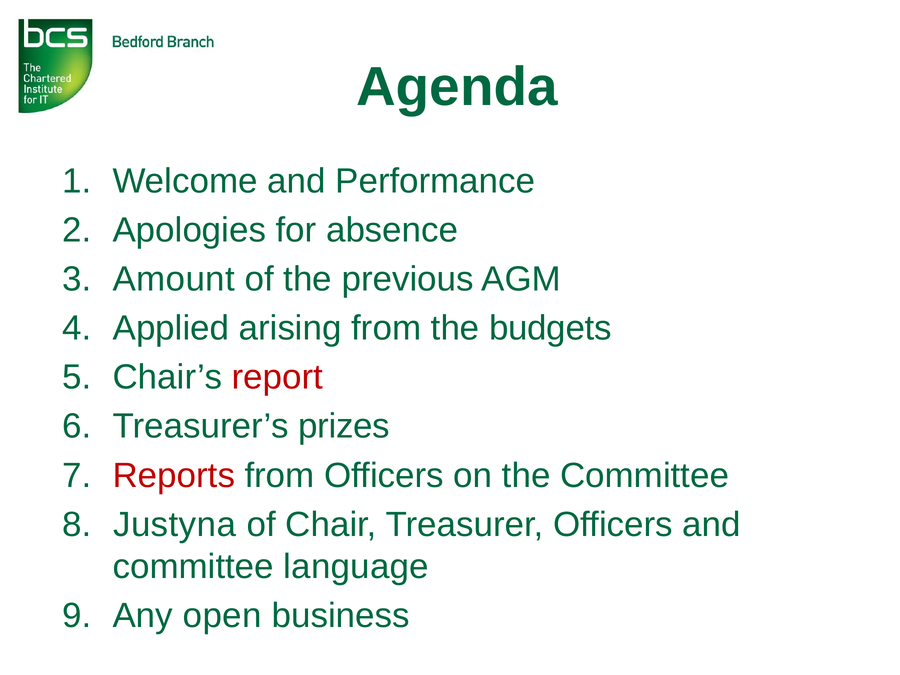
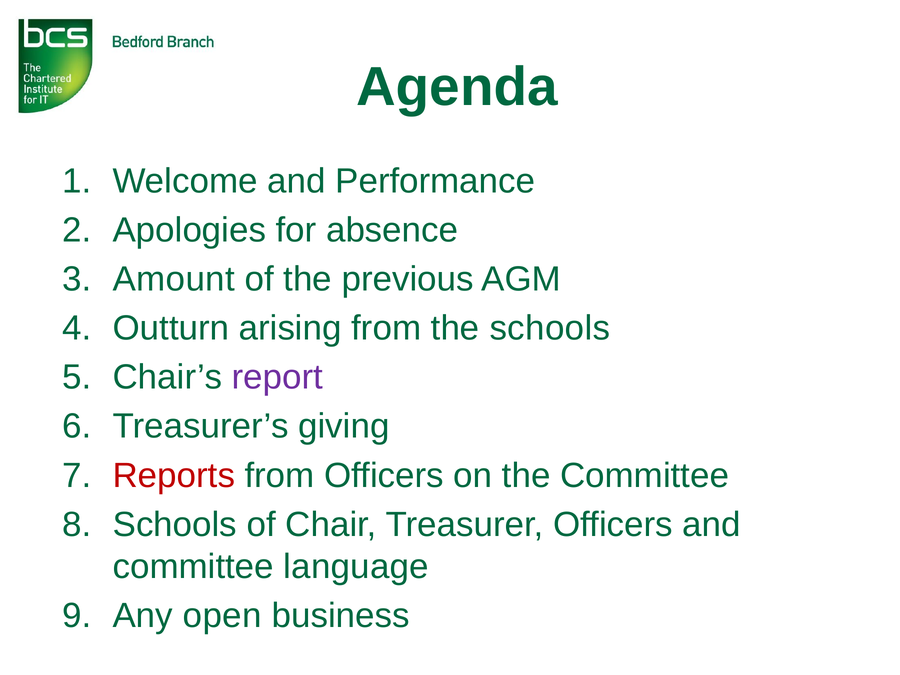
Applied: Applied -> Outturn (171, 328)
the budgets: budgets -> schools (550, 328)
report colour: red -> purple (277, 377)
prizes: prizes -> giving (344, 426)
Justyna: Justyna -> Schools (175, 525)
